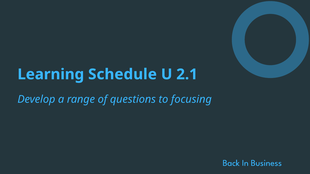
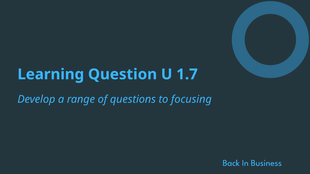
Schedule: Schedule -> Question (123, 74)
2.1: 2.1 -> 1.7 (187, 74)
